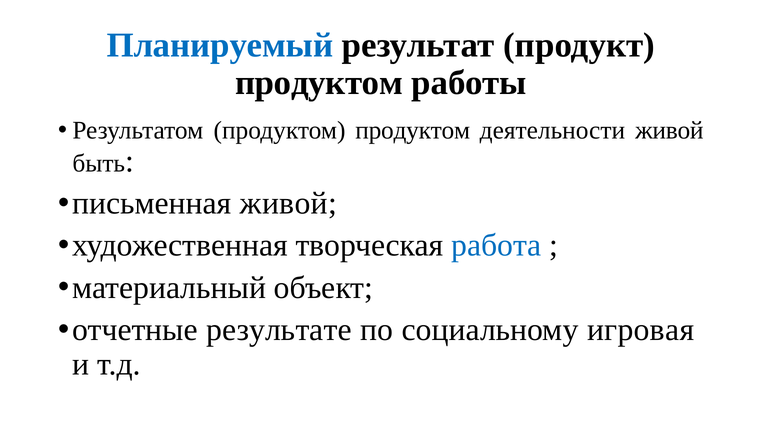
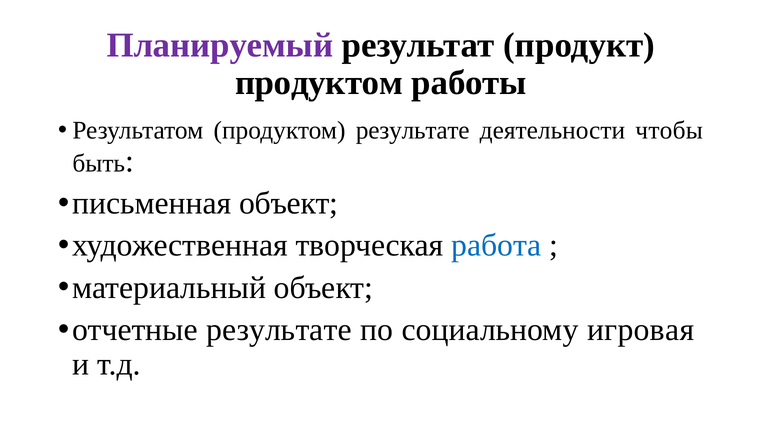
Планируемый colour: blue -> purple (220, 45)
продуктом продуктом: продуктом -> результате (413, 131)
деятельности живой: живой -> чтобы (669, 131)
письменная живой: живой -> объект (289, 204)
